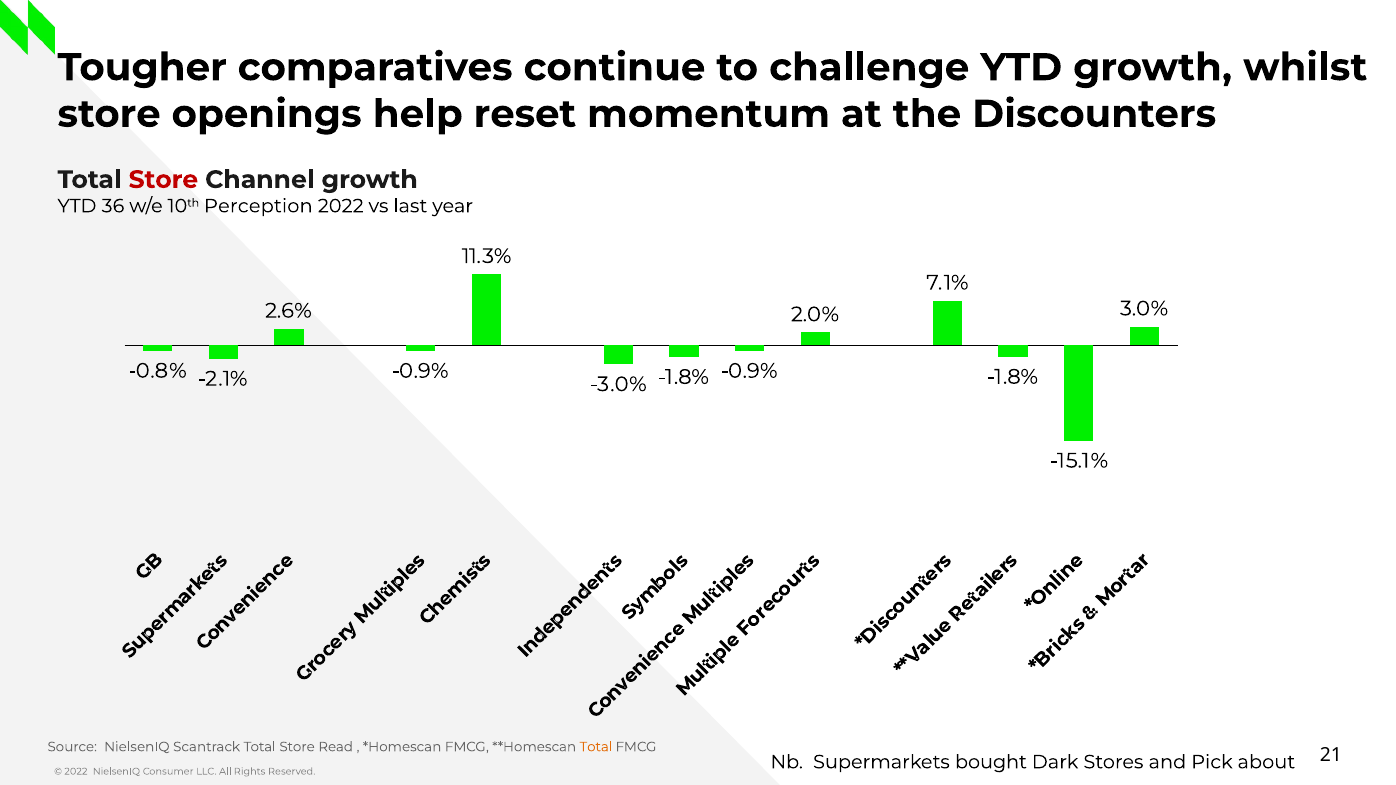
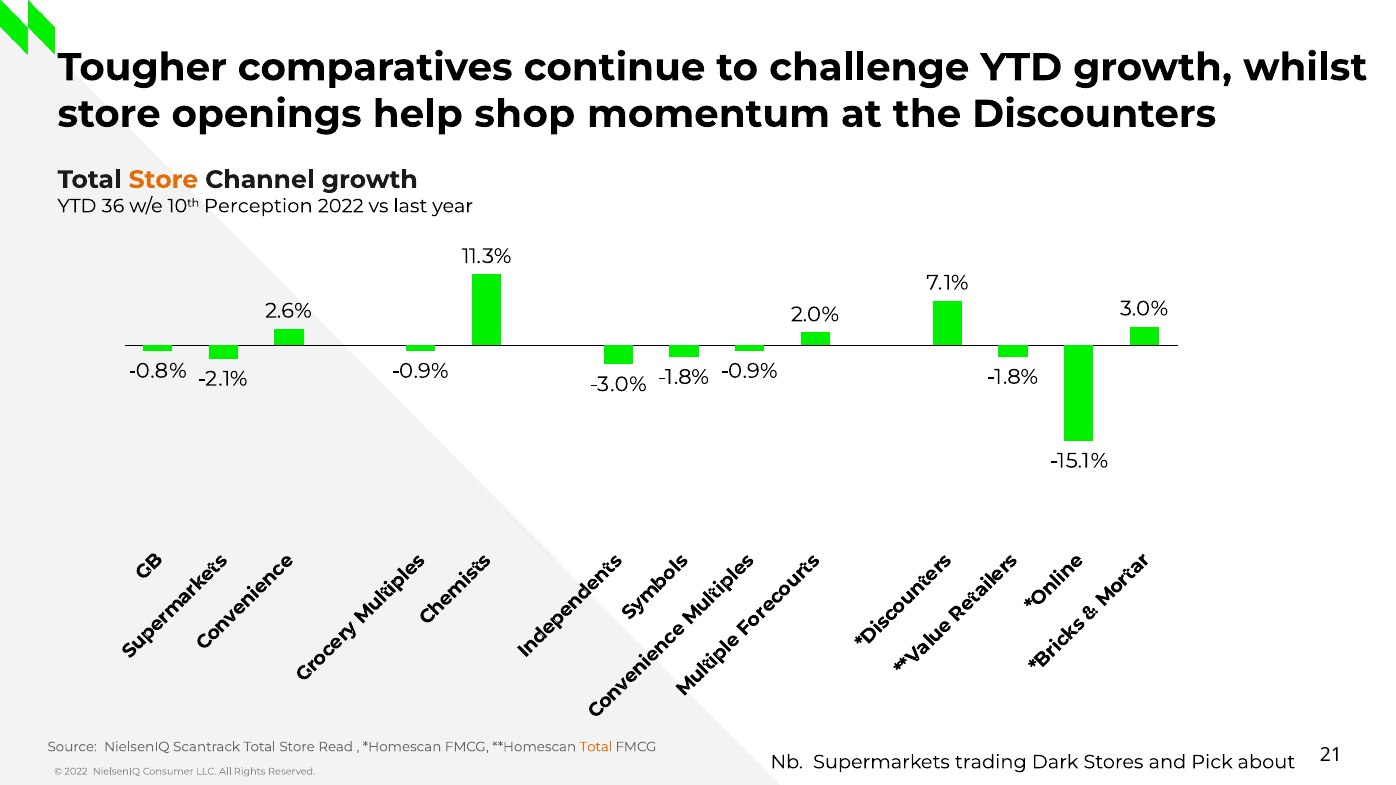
reset: reset -> shop (525, 114)
Store colour: red -> orange (163, 180)
bought: bought -> trading (991, 762)
